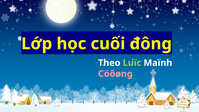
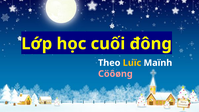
Luïc colour: light green -> yellow (132, 63)
